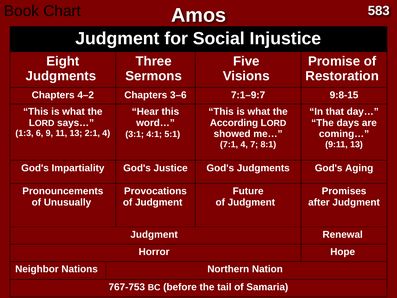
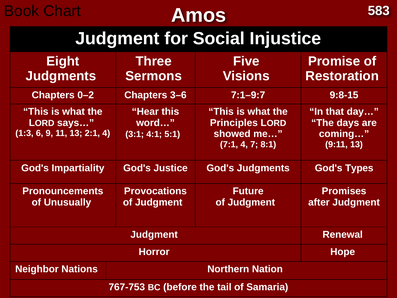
4–2: 4–2 -> 0–2 (86, 95)
According: According -> Principles (234, 123)
Aging: Aging -> Types (359, 168)
